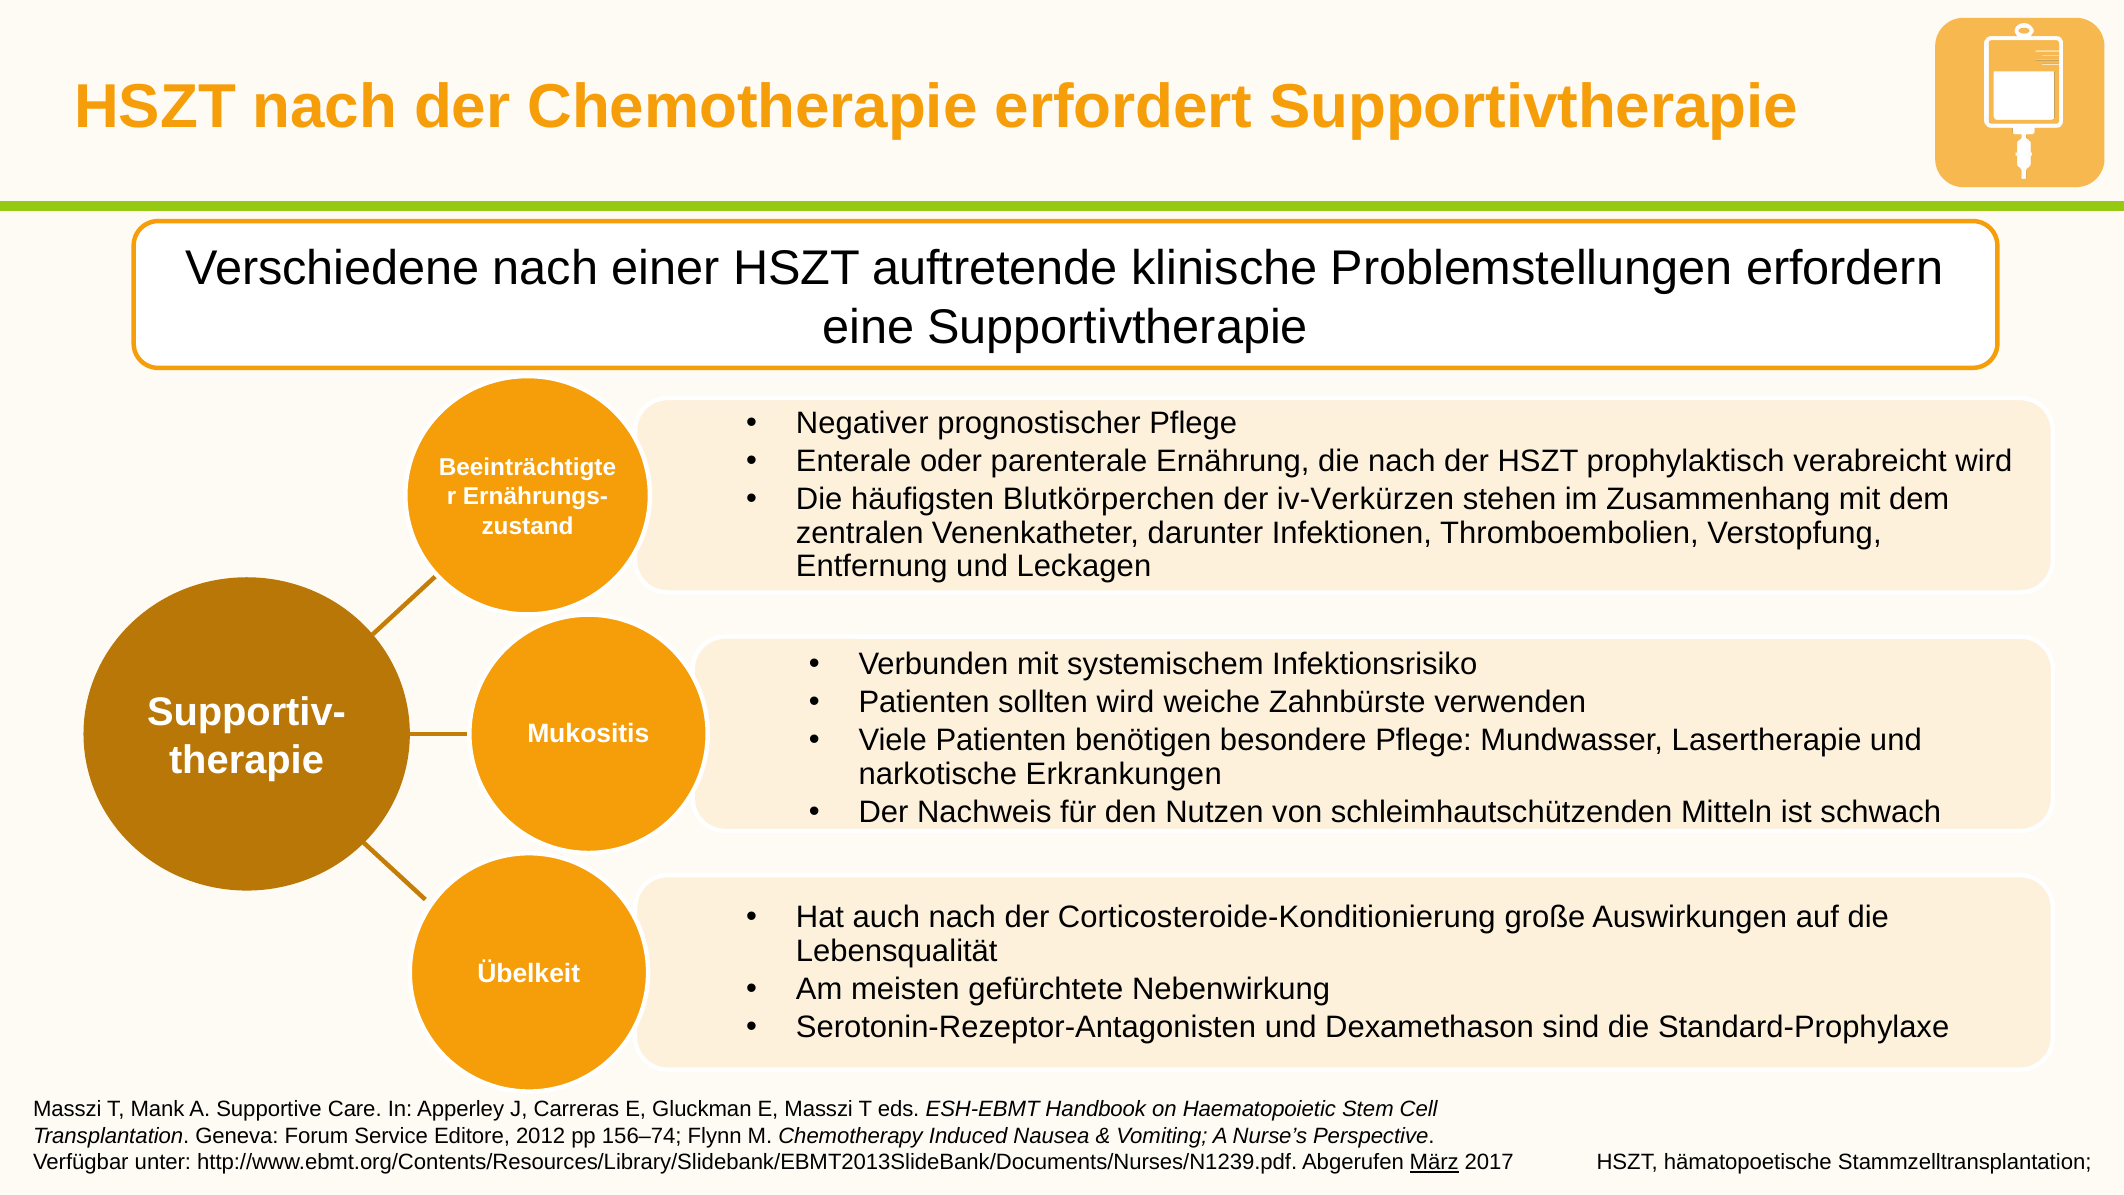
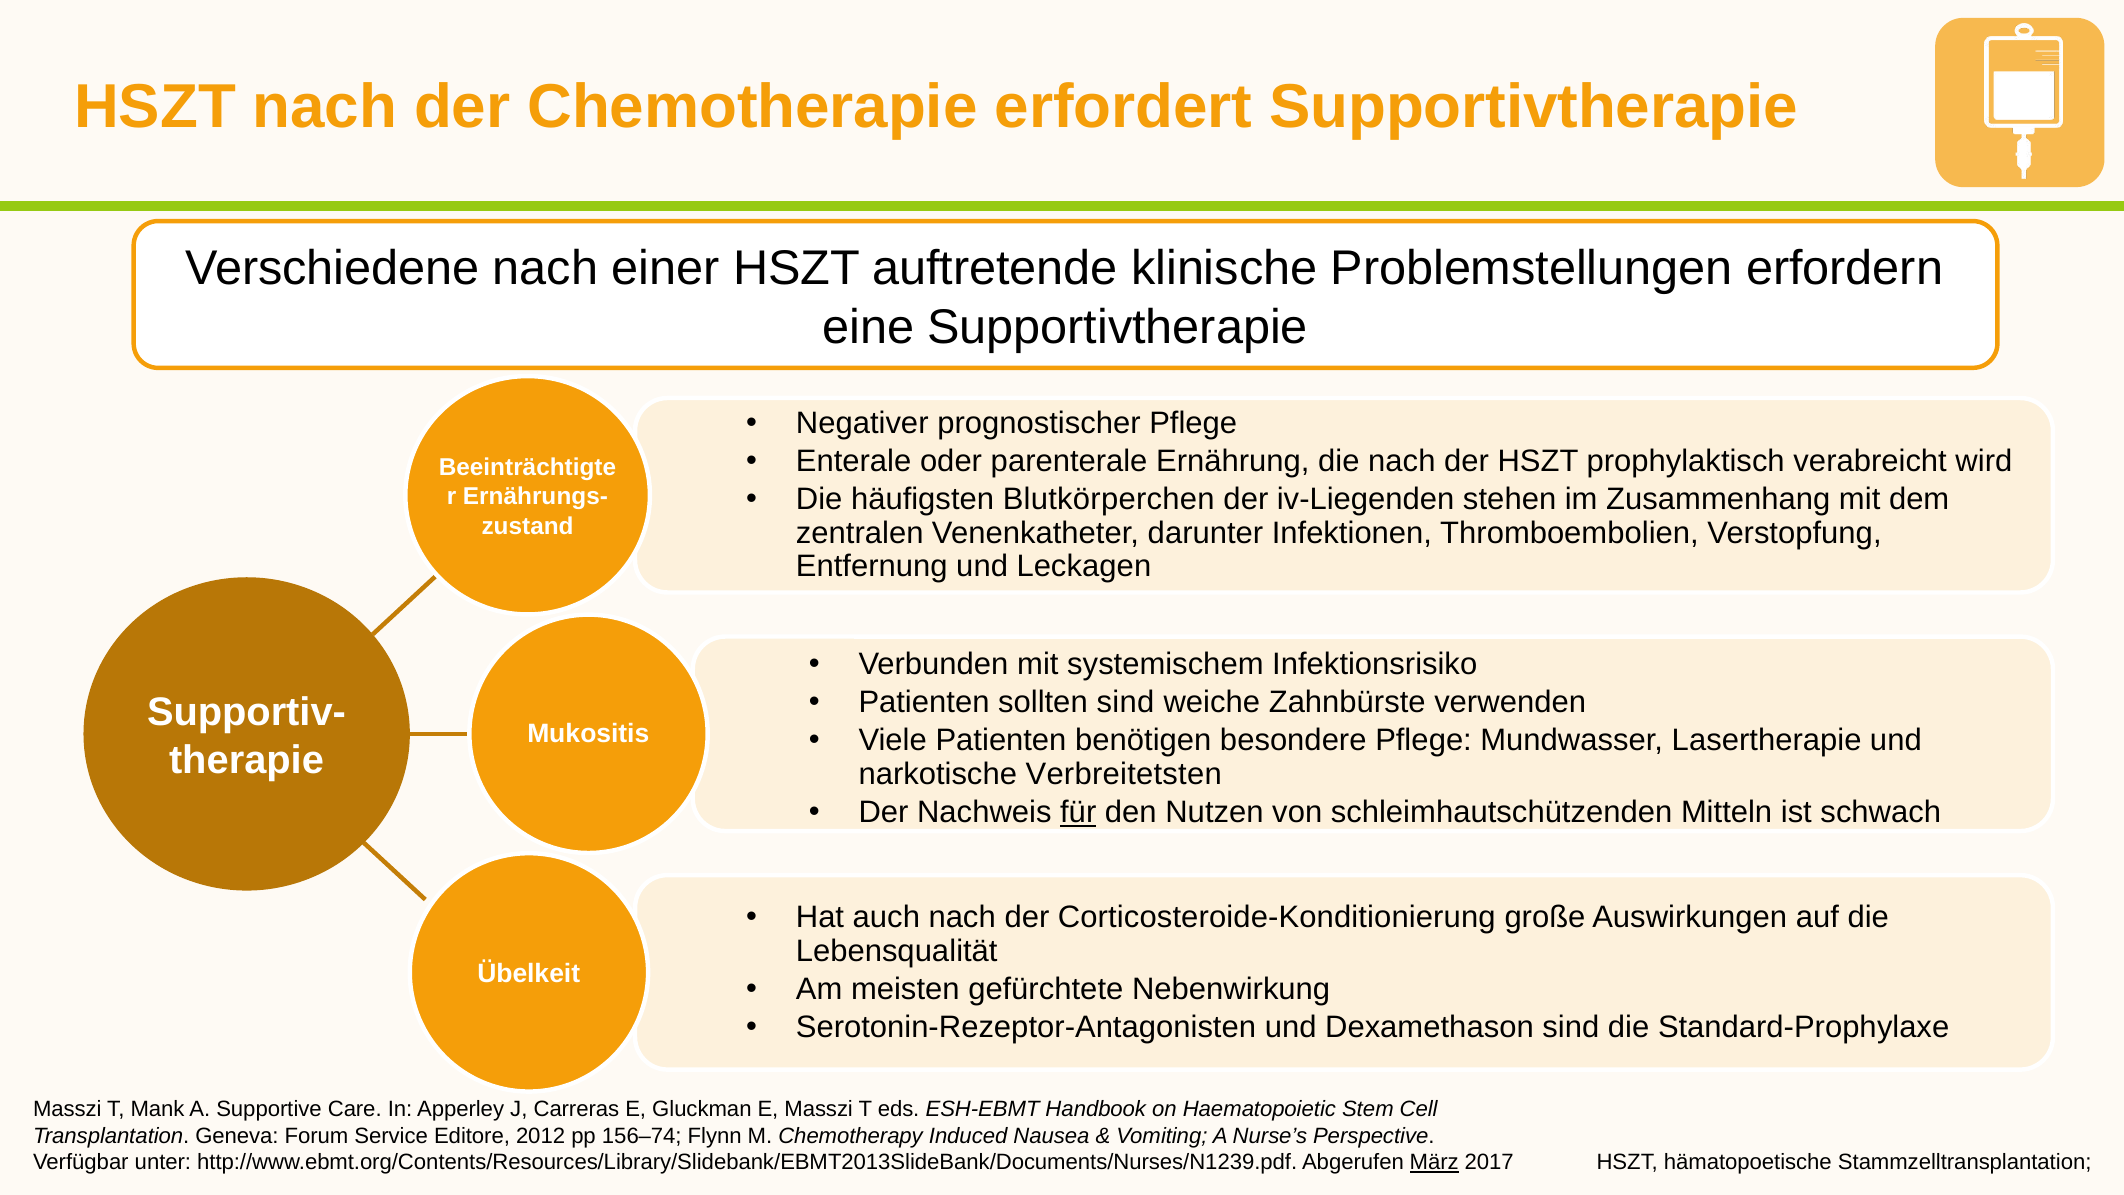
iv-Verkürzen: iv-Verkürzen -> iv-Liegenden (1366, 500)
sollten wird: wird -> sind (1125, 702)
Erkrankungen: Erkrankungen -> Verbreitetsten (1124, 774)
für underline: none -> present (1078, 812)
